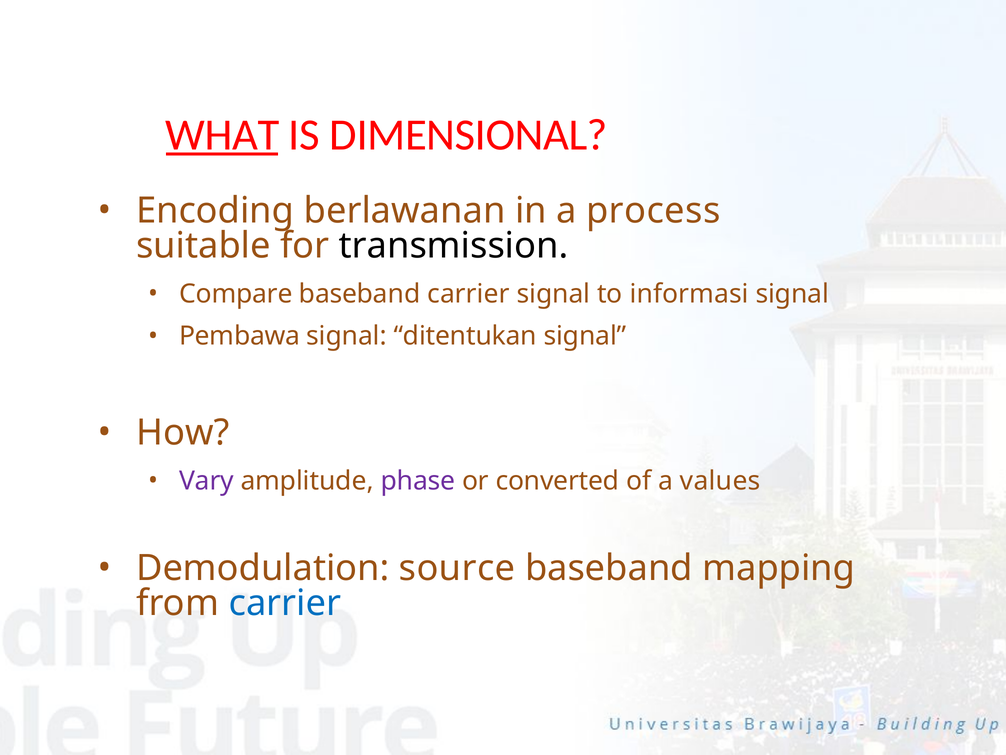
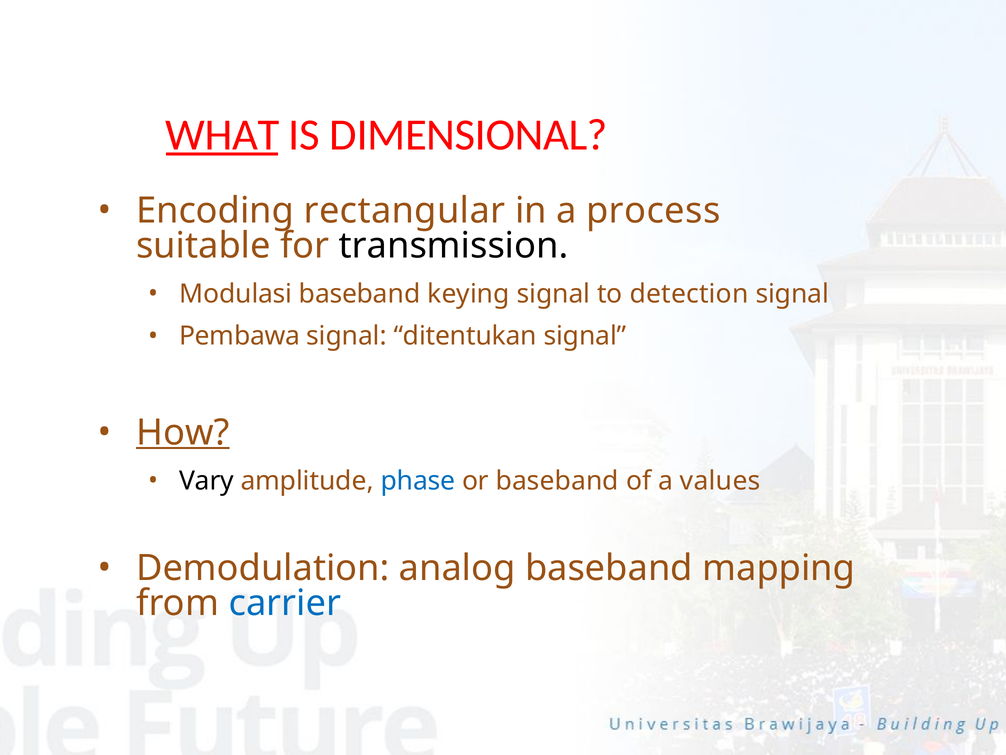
berlawanan: berlawanan -> rectangular (405, 211)
Compare: Compare -> Modulasi (236, 294)
baseband carrier: carrier -> keying (468, 294)
informasi: informasi -> detection (689, 294)
How underline: none -> present (183, 432)
Vary colour: purple -> black (207, 481)
phase colour: purple -> blue (418, 481)
or converted: converted -> baseband (557, 481)
source: source -> analog (457, 568)
